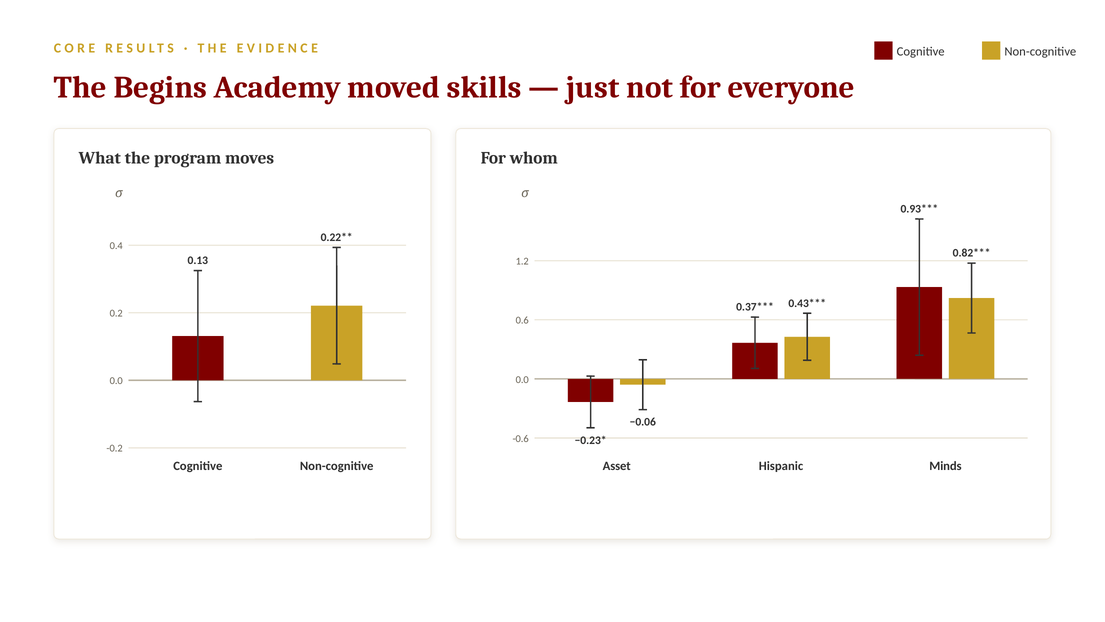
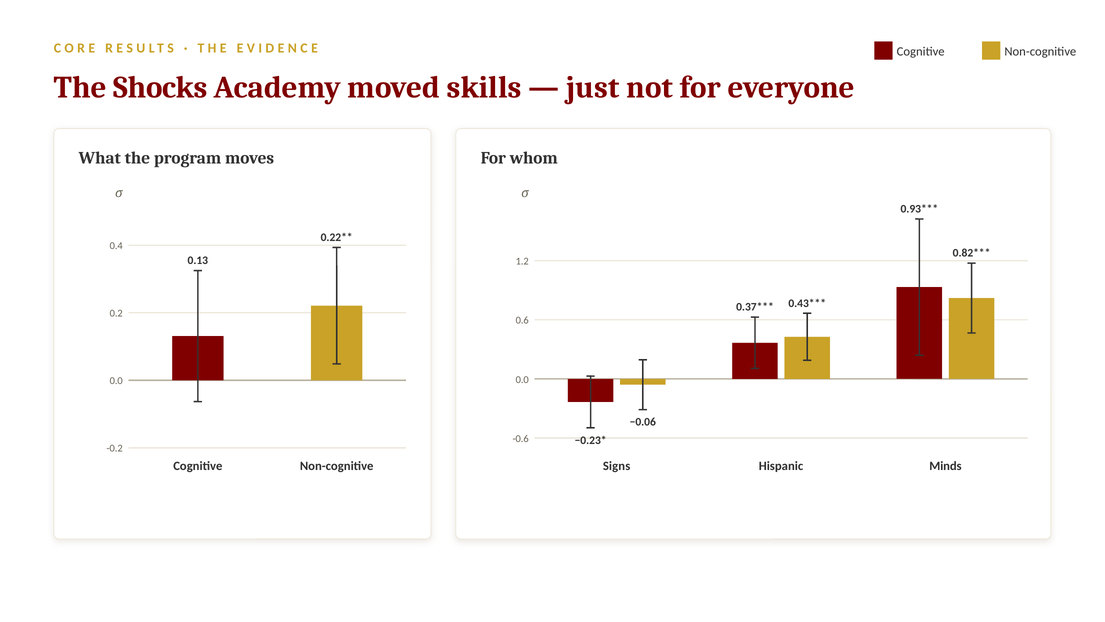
Begins: Begins -> Shocks (160, 88)
Asset: Asset -> Signs (617, 466)
